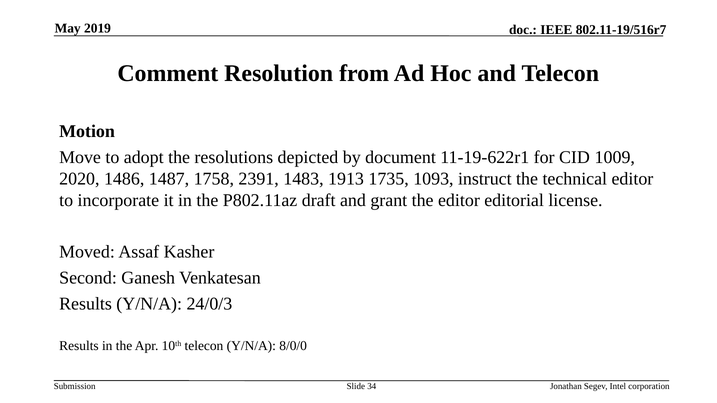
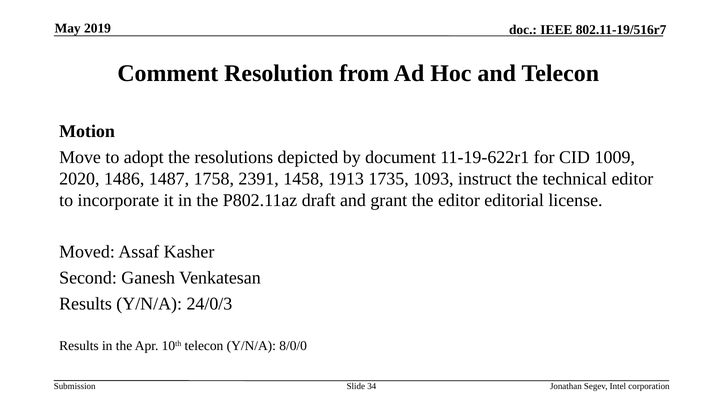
1483: 1483 -> 1458 (303, 179)
